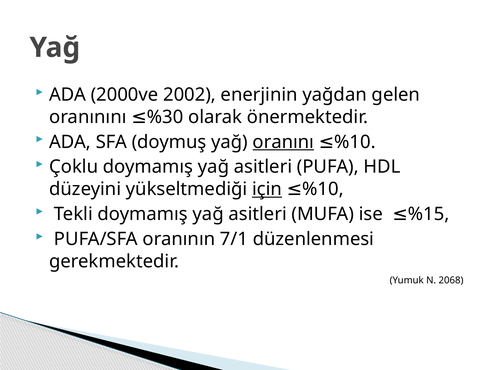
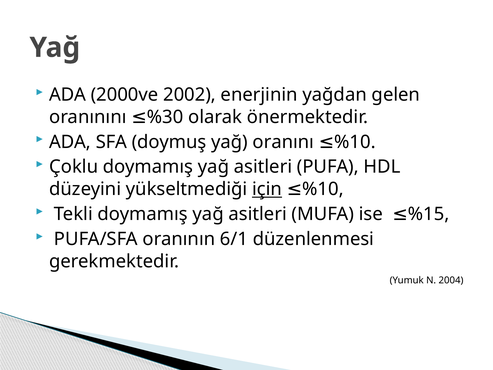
oranını underline: present -> none (283, 142)
7/1: 7/1 -> 6/1 (234, 239)
2068: 2068 -> 2004 (451, 280)
